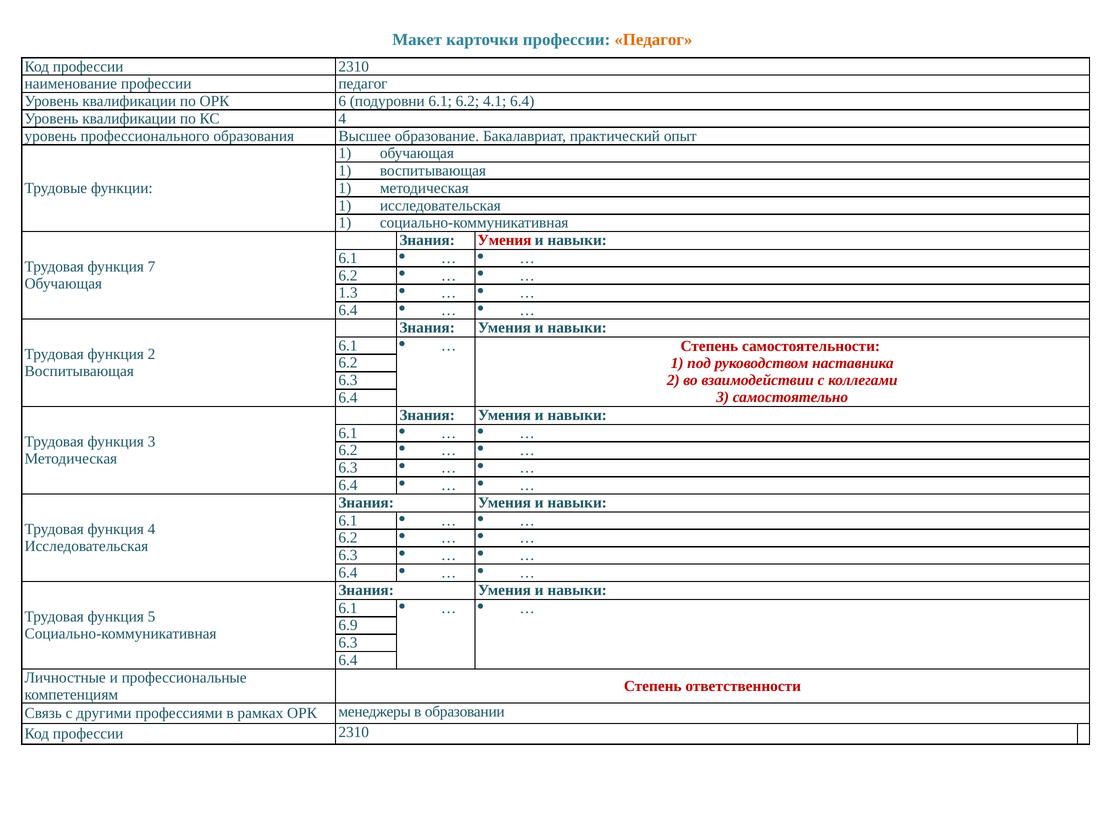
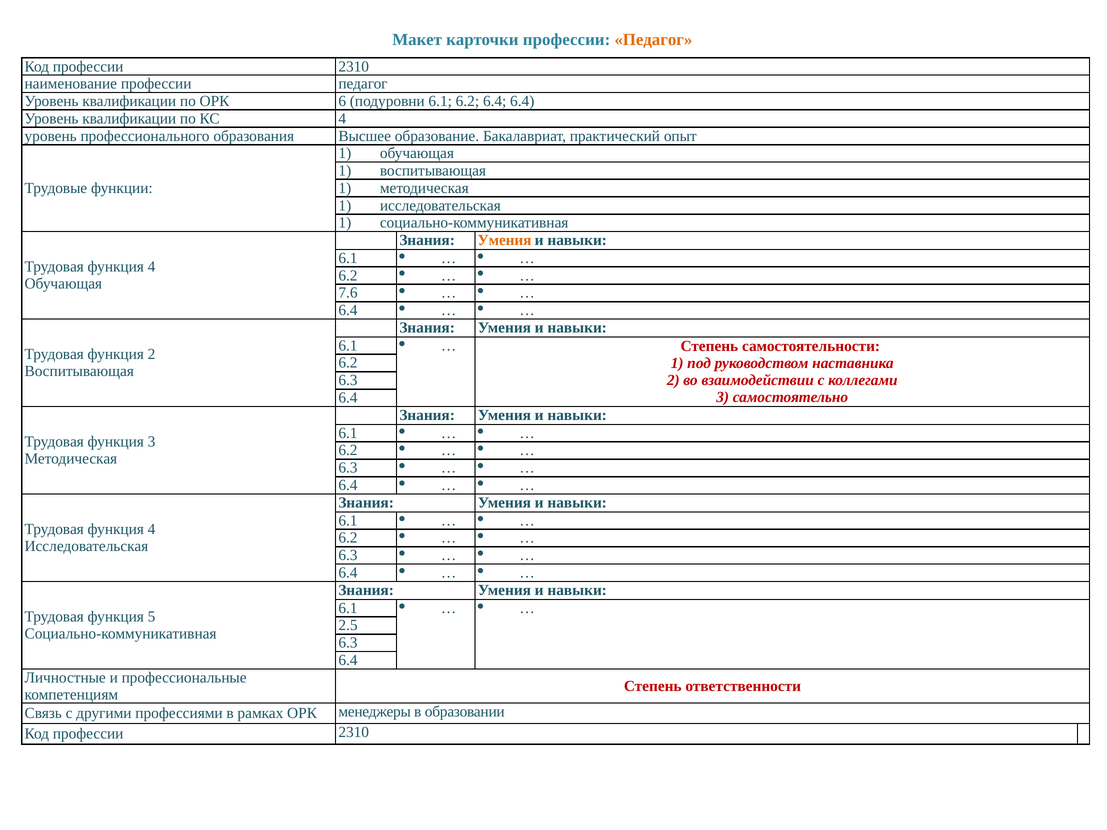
6.2 4.1: 4.1 -> 6.4 (495, 101)
Умения colour: red -> orange (505, 240)
7: 7 -> 4 (152, 267)
1.3: 1.3 -> 7.6 (348, 293)
6.9: 6.9 -> 2.5 (348, 626)
